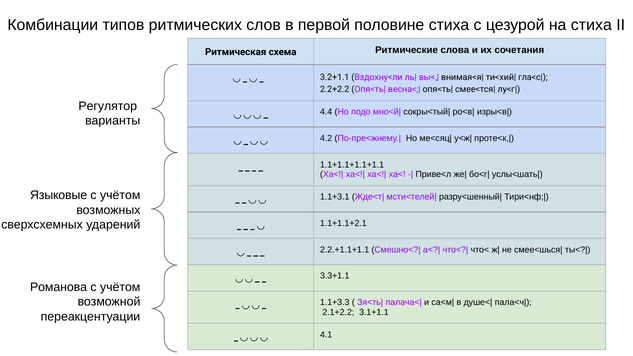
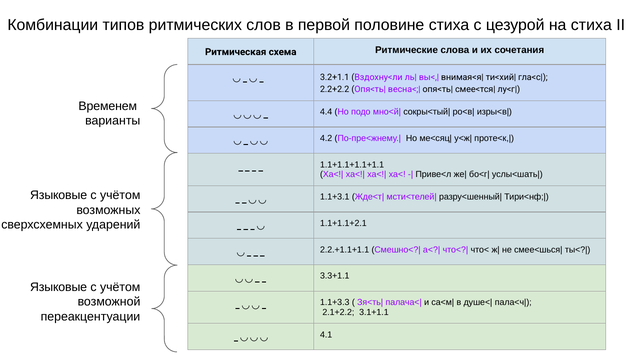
Регулятор: Регулятор -> Временем (108, 106)
Романова: Романова -> Языковые (59, 287)
